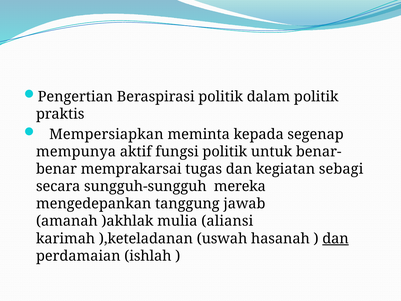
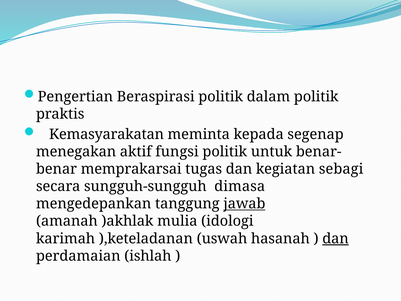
Mempersiapkan: Mempersiapkan -> Kemasyarakatan (106, 134)
mempunya: mempunya -> menegakan (76, 152)
mereka: mereka -> dimasa (240, 186)
jawab underline: none -> present (244, 204)
aliansi: aliansi -> idologi (227, 221)
